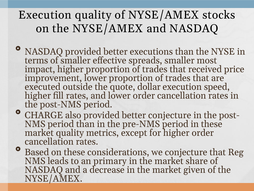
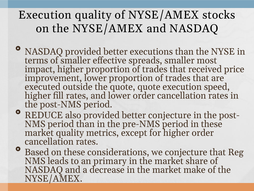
quote dollar: dollar -> quote (149, 87)
CHARGE: CHARGE -> REDUCE (44, 115)
given: given -> make (194, 169)
